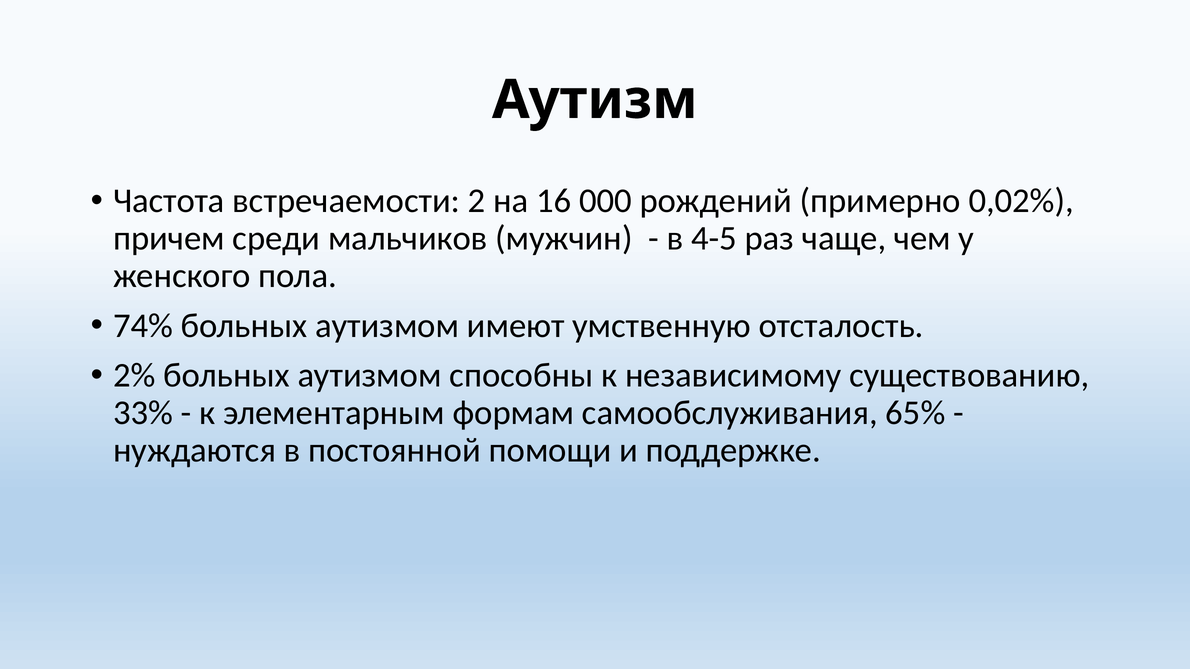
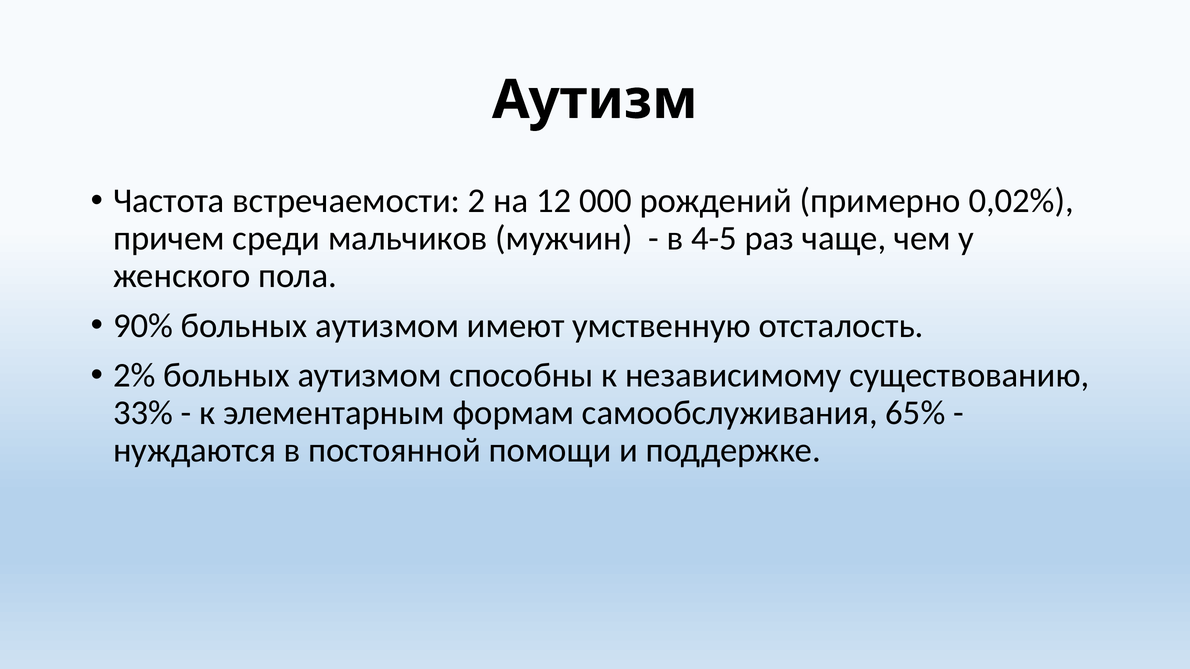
16: 16 -> 12 (554, 201)
74%: 74% -> 90% (143, 326)
